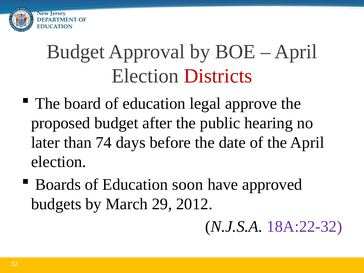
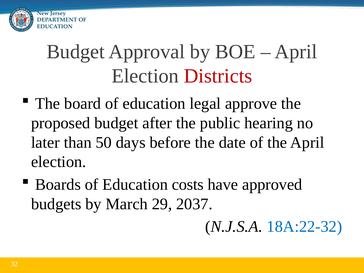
74: 74 -> 50 (104, 142)
soon: soon -> costs (188, 185)
2012: 2012 -> 2037 (194, 204)
18A:22-32 colour: purple -> blue (304, 227)
